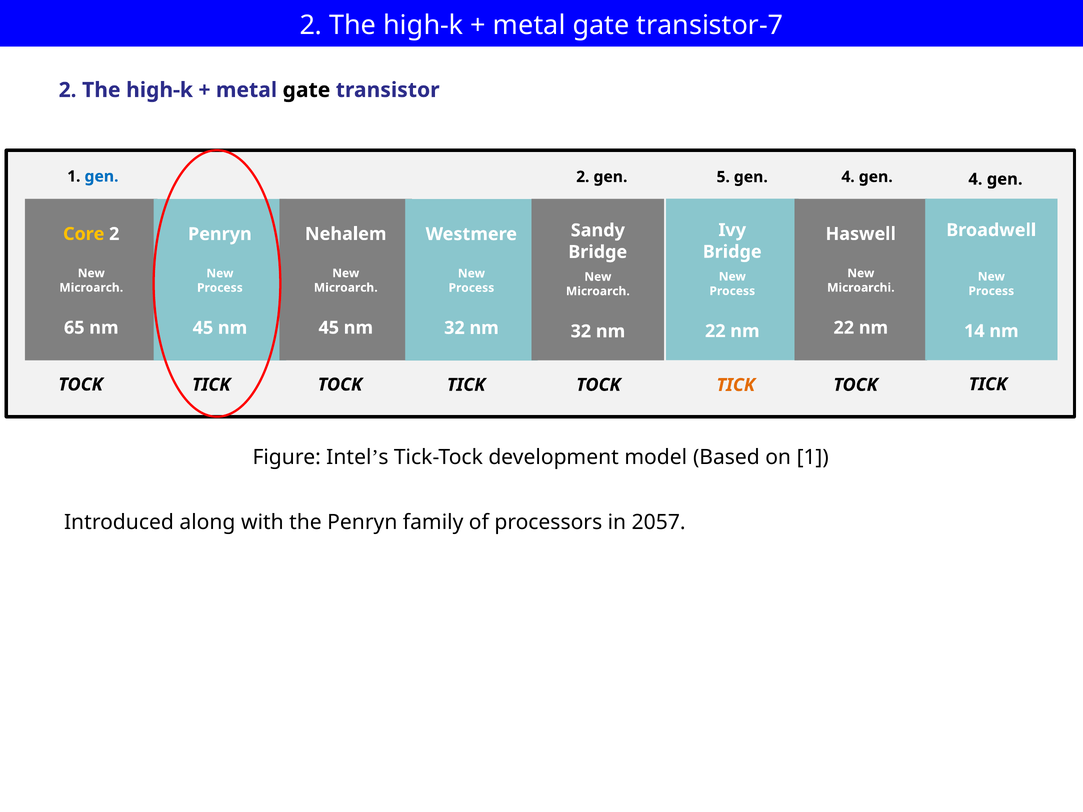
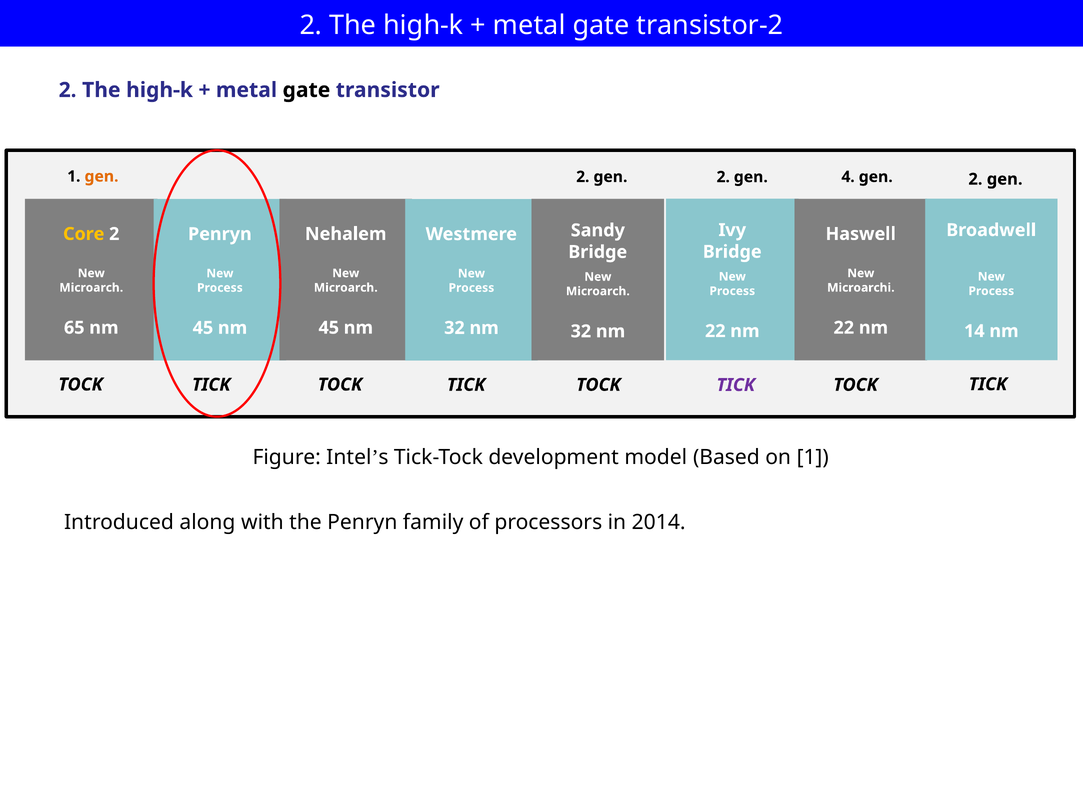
transistor-7: transistor-7 -> transistor-2 (710, 25)
gen colour: blue -> orange (101, 176)
2 gen 5: 5 -> 2 (723, 177)
4 gen 4: 4 -> 2 (975, 179)
TICK colour: orange -> purple (736, 385)
2057: 2057 -> 2014 (659, 522)
